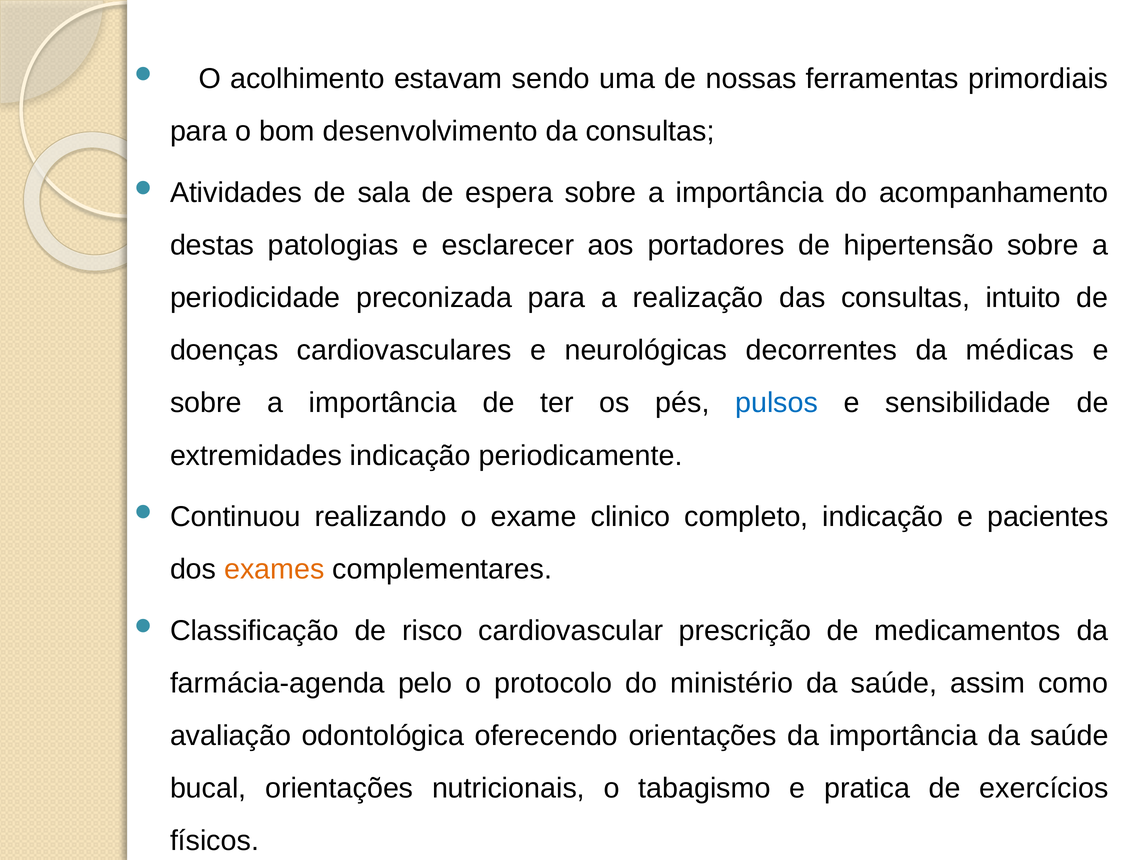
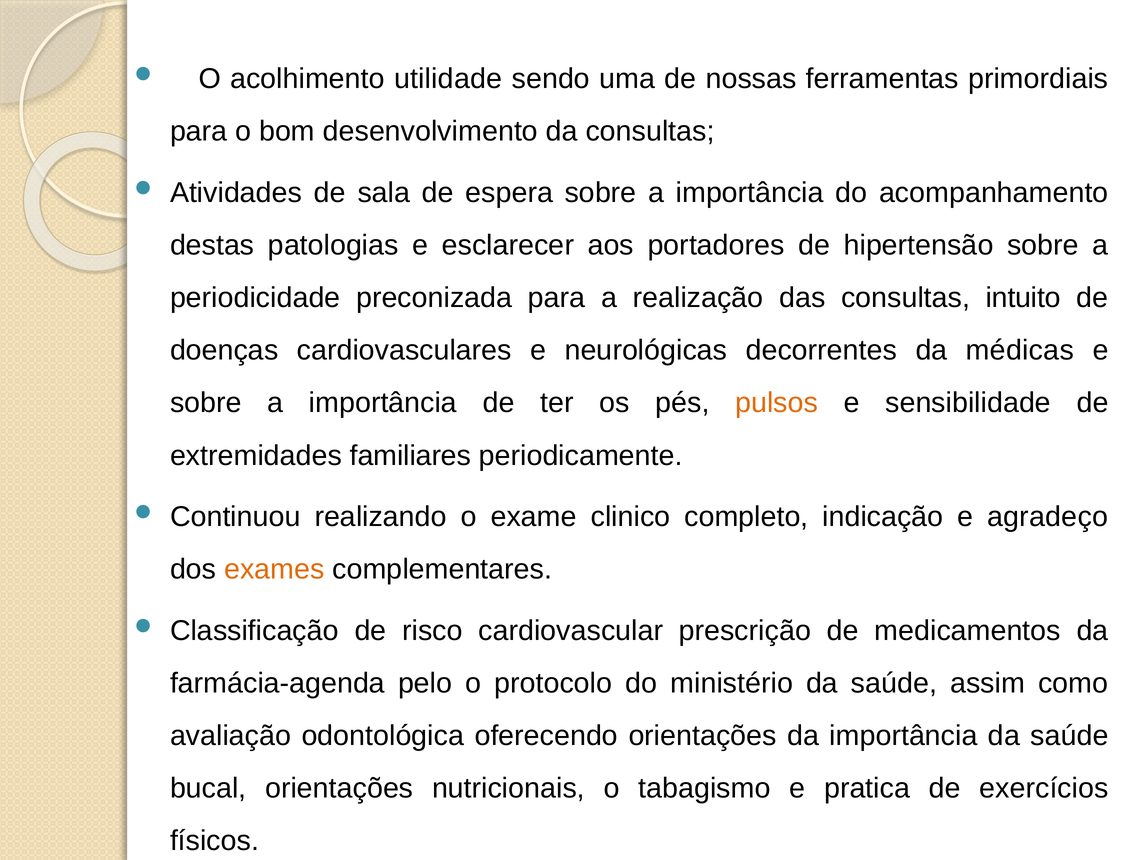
estavam: estavam -> utilidade (448, 79)
pulsos colour: blue -> orange (777, 403)
extremidades indicação: indicação -> familiares (410, 456)
pacientes: pacientes -> agradeço (1048, 517)
